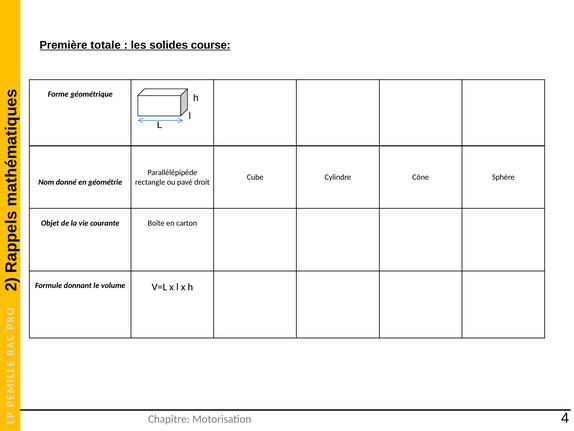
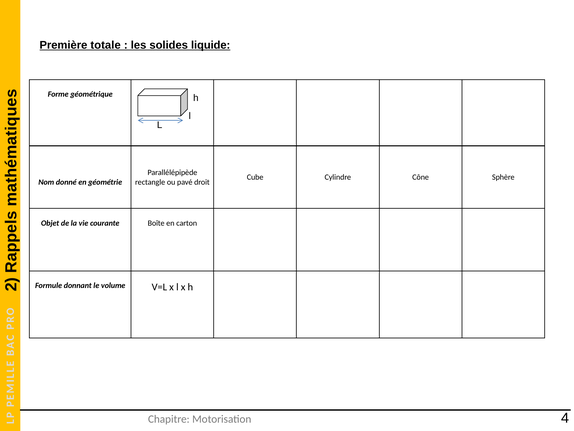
course: course -> liquide (211, 45)
